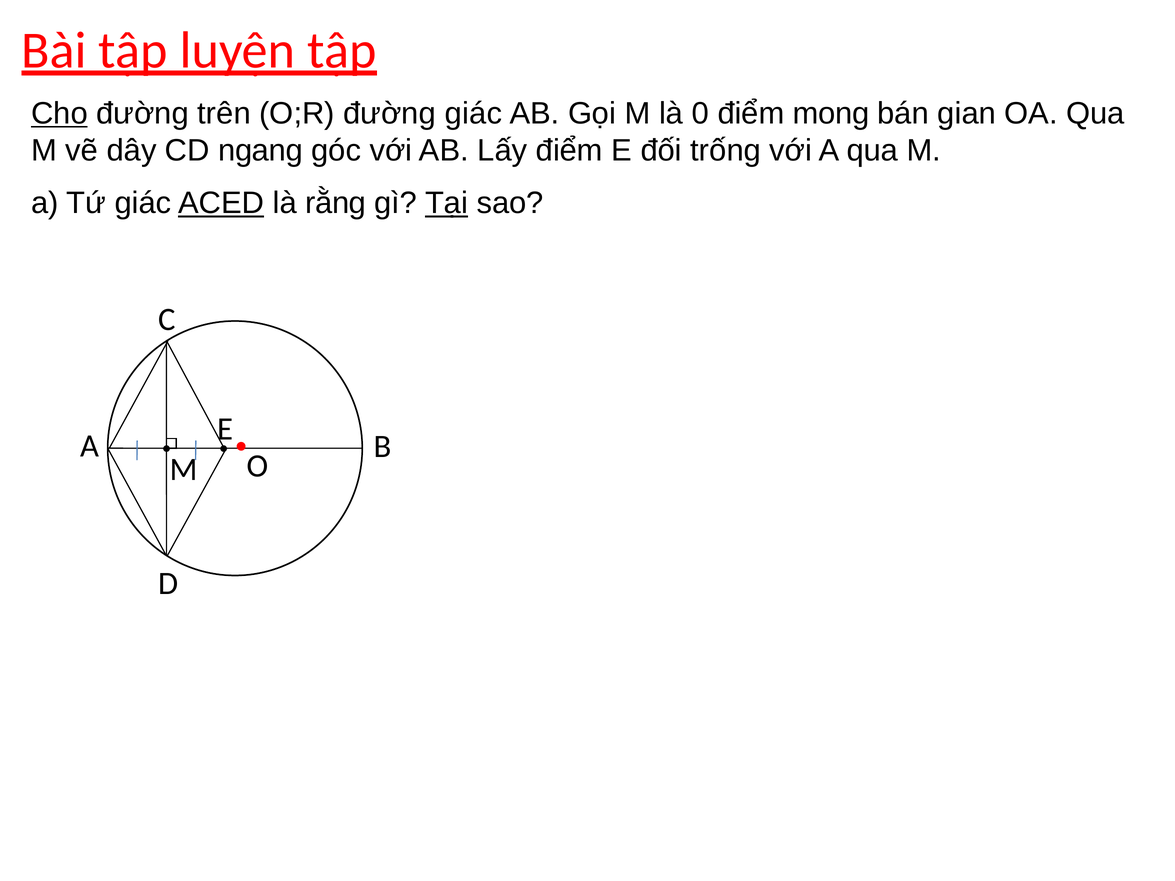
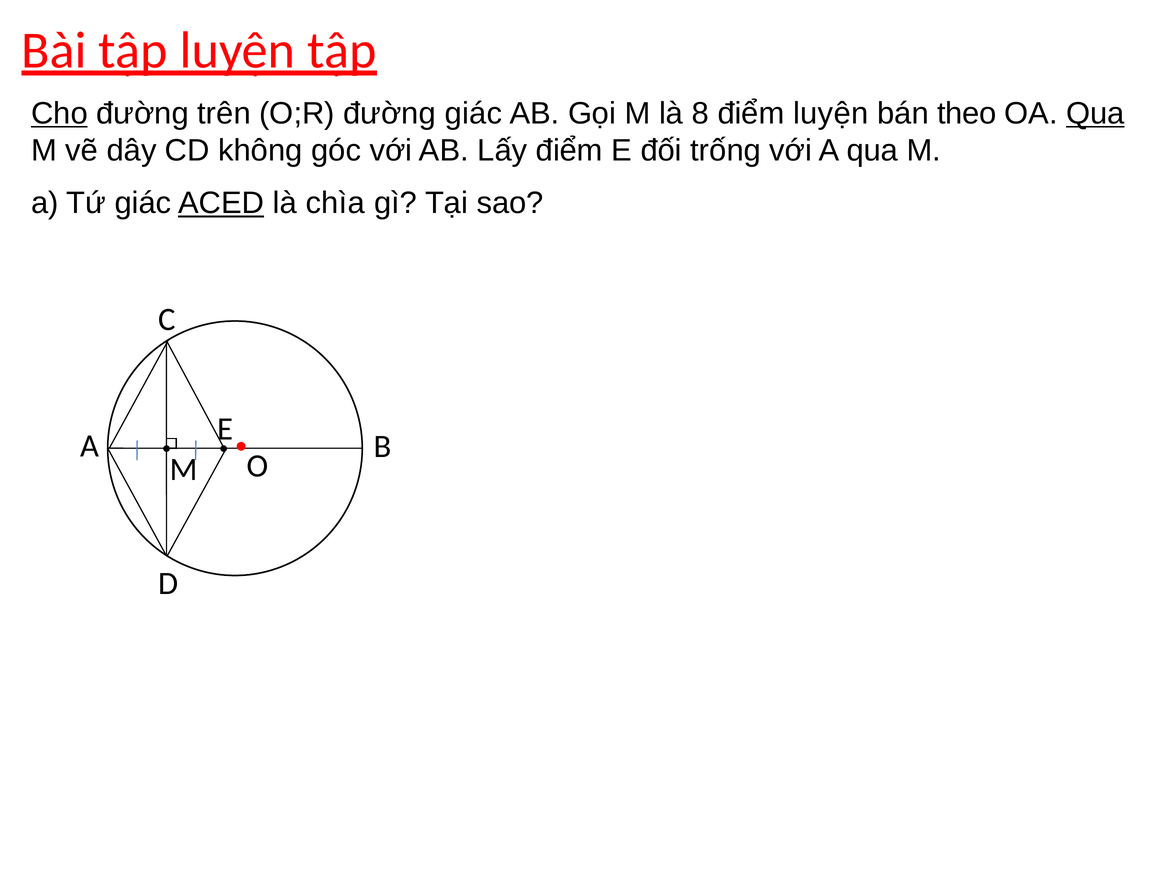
0: 0 -> 8 (700, 113)
điểm mong: mong -> luyện (831, 113)
gian: gian -> theo (967, 113)
Qua underline: none -> present (1095, 113)
ngang: ngang -> không (260, 151)
rằng: rằng -> chìa (335, 203)
Tại underline: present -> none (447, 203)
